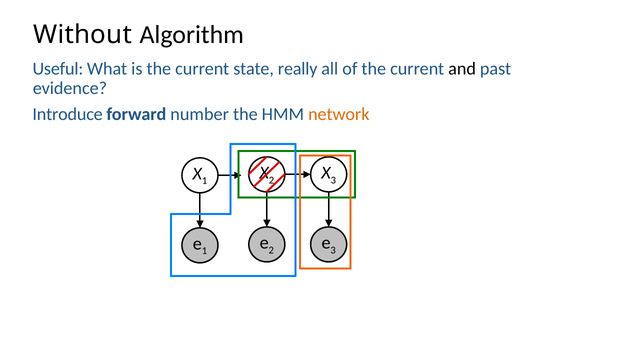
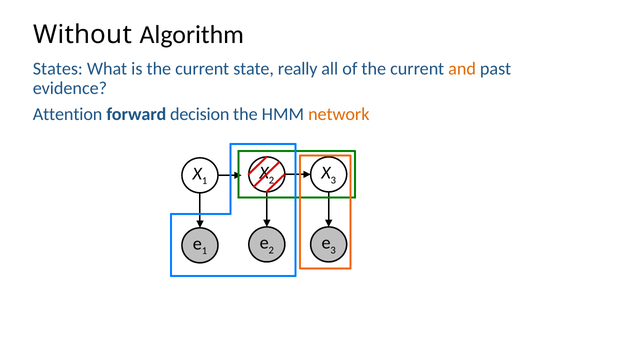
Useful: Useful -> States (58, 69)
and colour: black -> orange (462, 69)
Introduce: Introduce -> Attention (68, 114)
number: number -> decision (200, 114)
